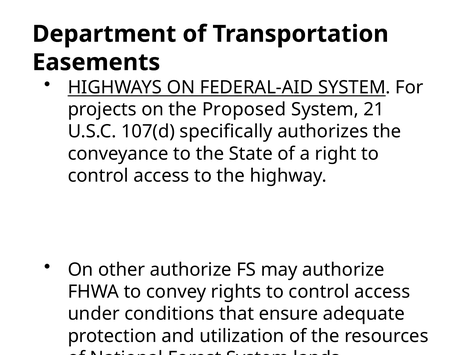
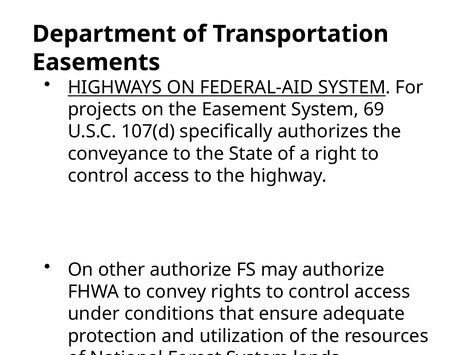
Proposed: Proposed -> Easement (244, 109)
21: 21 -> 69 (374, 109)
